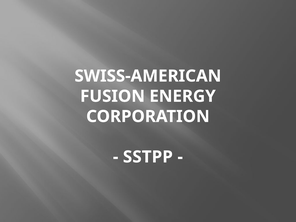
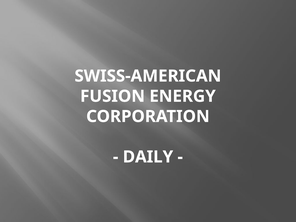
SSTPP: SSTPP -> DAILY (148, 157)
